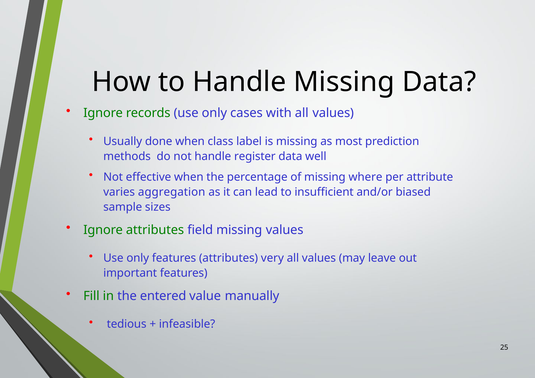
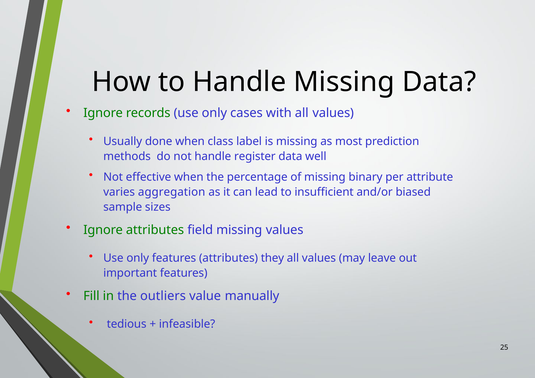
where: where -> binary (366, 177)
very: very -> they (272, 258)
entered: entered -> outliers (163, 296)
